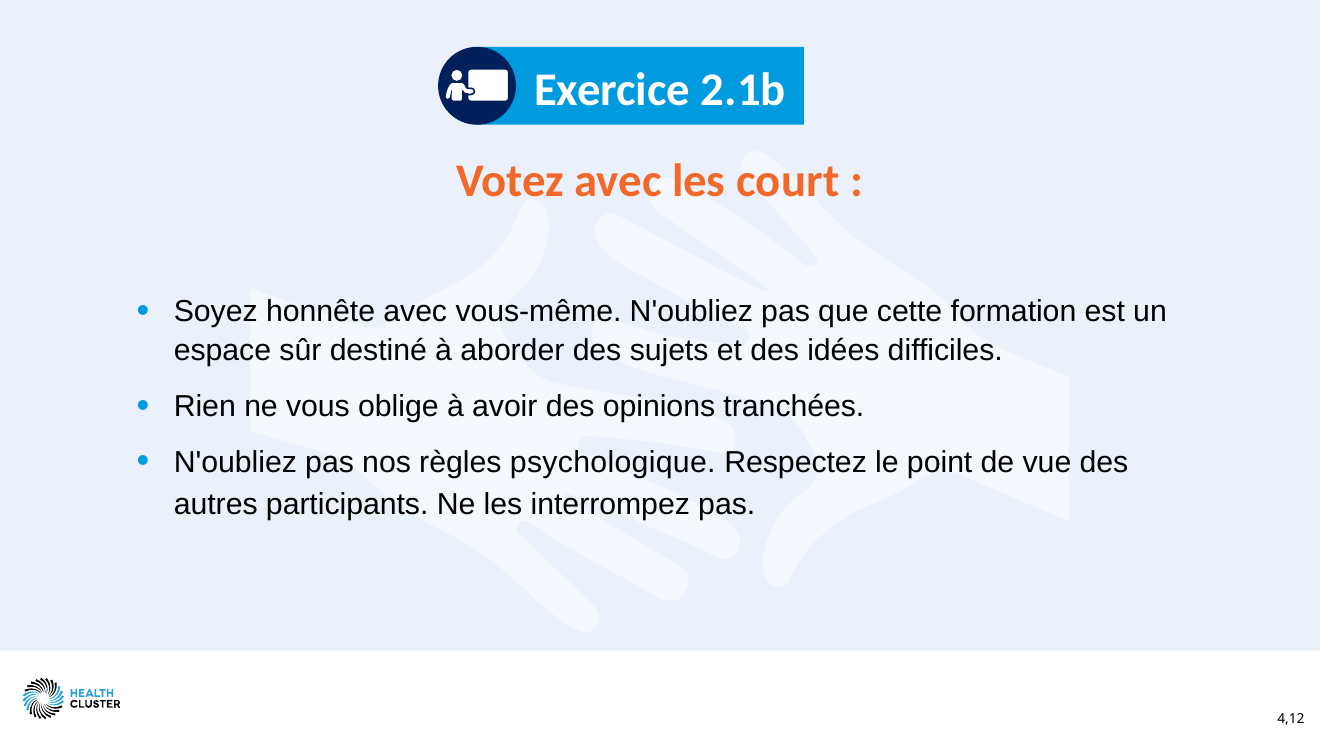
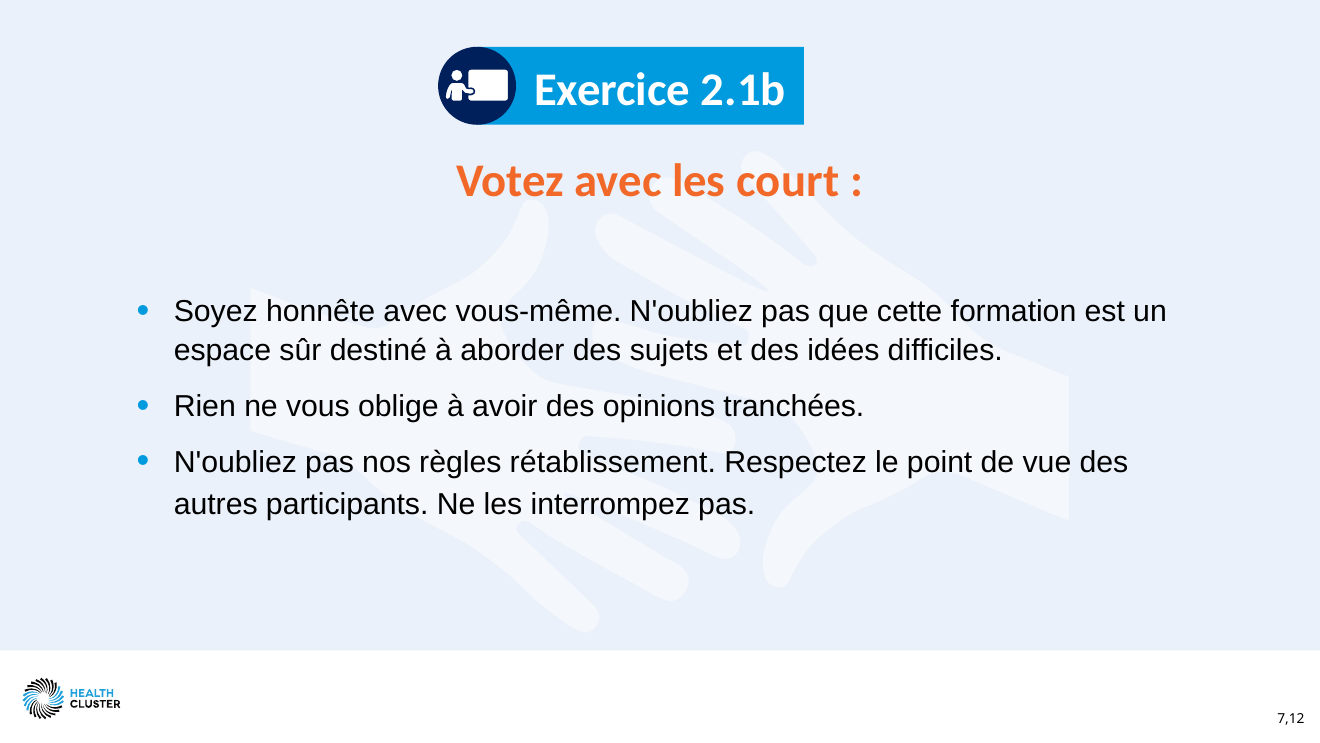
psychologique: psychologique -> rétablissement (613, 462)
4,12: 4,12 -> 7,12 (1291, 718)
